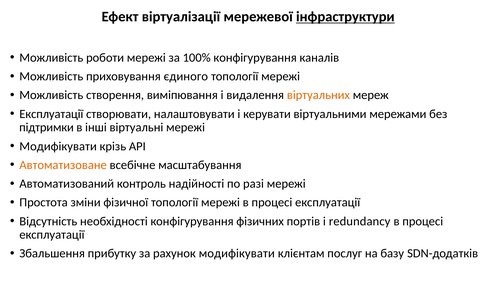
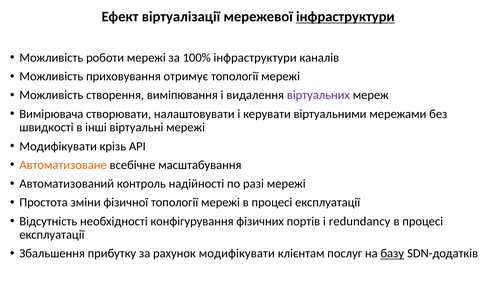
100% конфігурування: конфігурування -> інфраструктури (255, 58)
єдиного: єдиного -> отримує (186, 76)
віртуальних colour: orange -> purple (318, 95)
Експлуатації: Експлуатації -> Вимірювача (51, 114)
підтримки: підтримки -> швидкості (46, 127)
базу underline: none -> present (392, 253)
